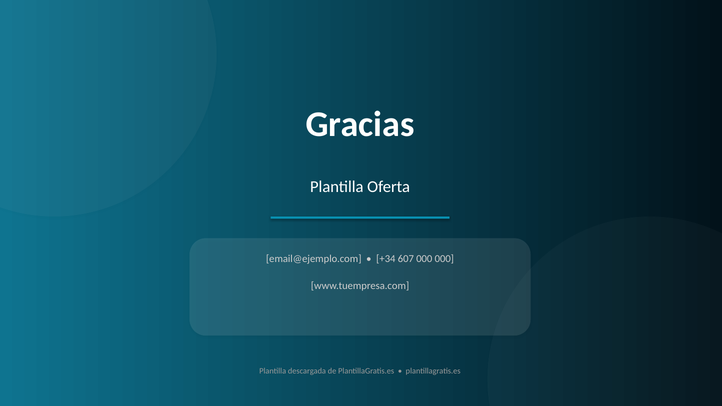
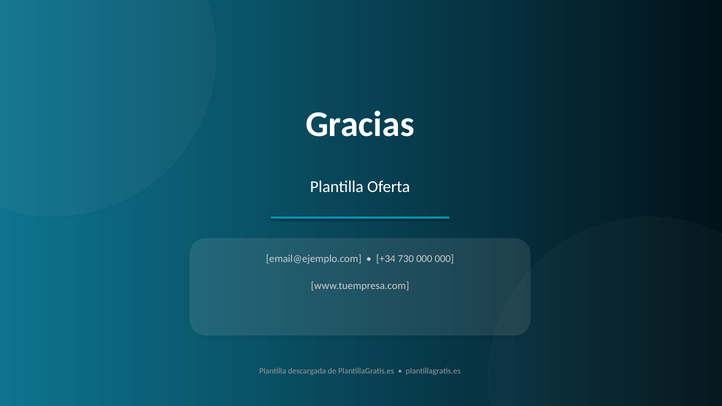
607: 607 -> 730 (406, 259)
